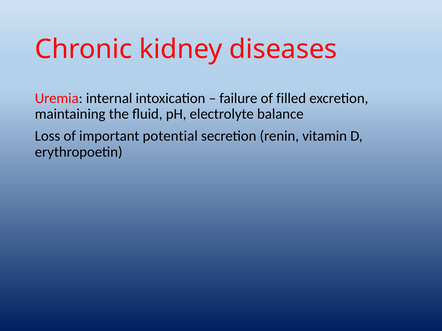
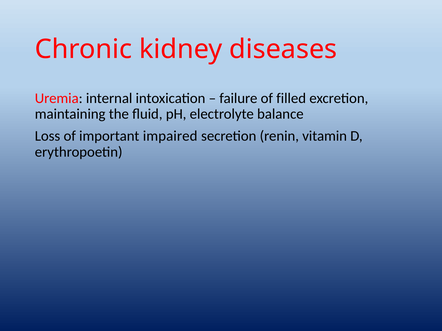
potential: potential -> impaired (170, 136)
